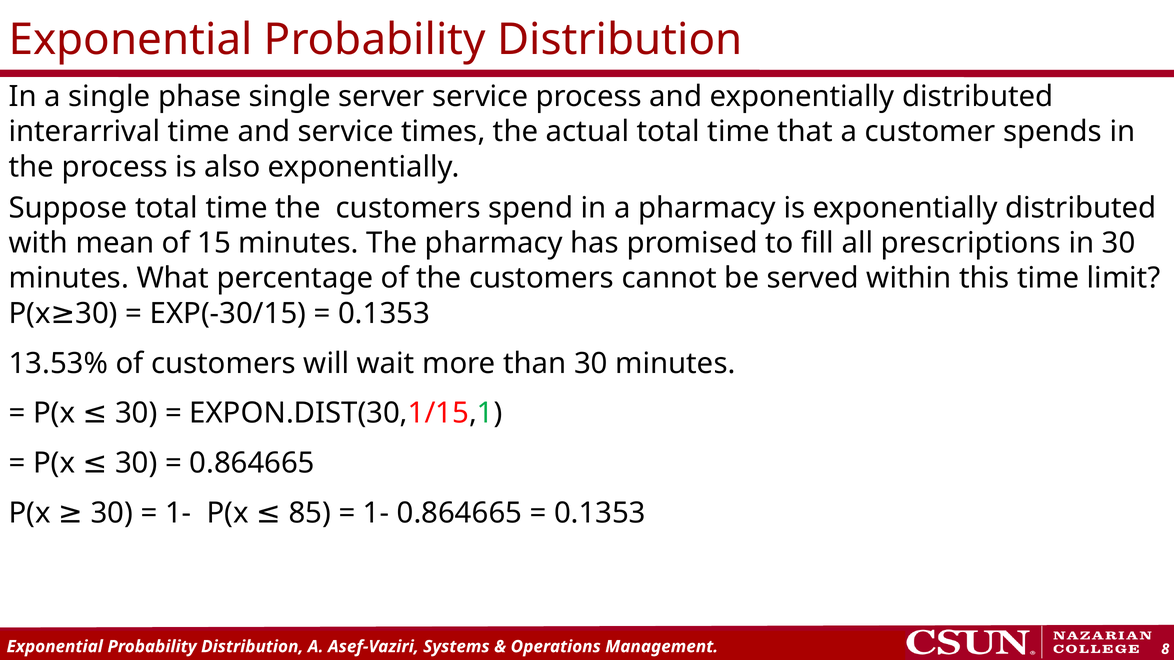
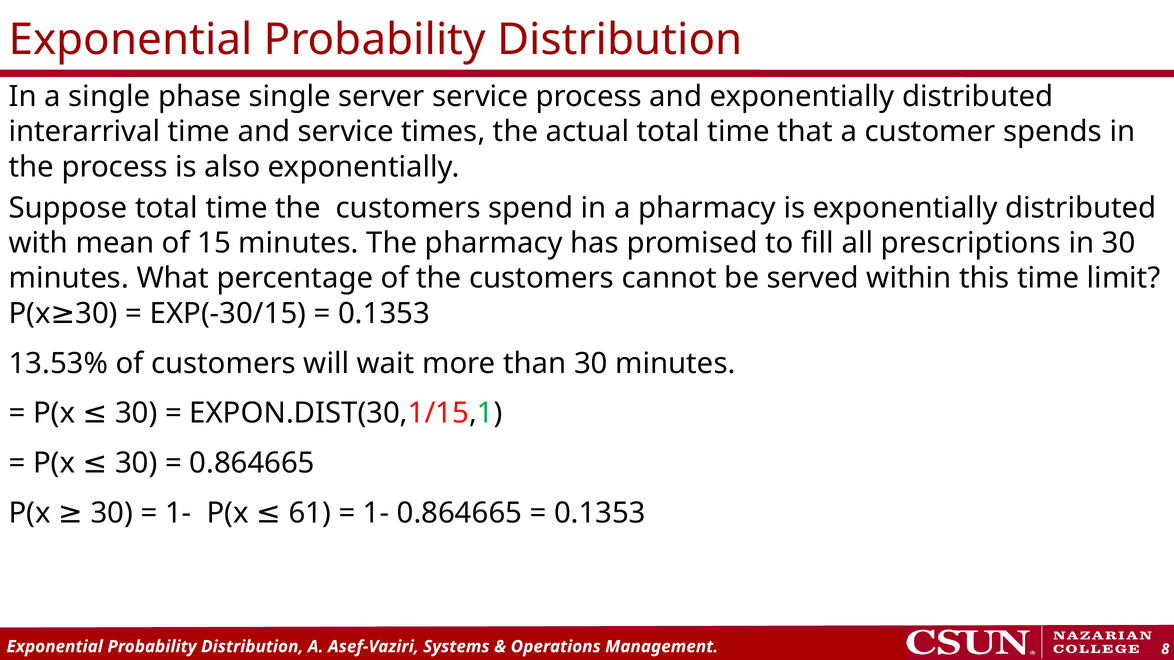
85: 85 -> 61 (310, 513)
